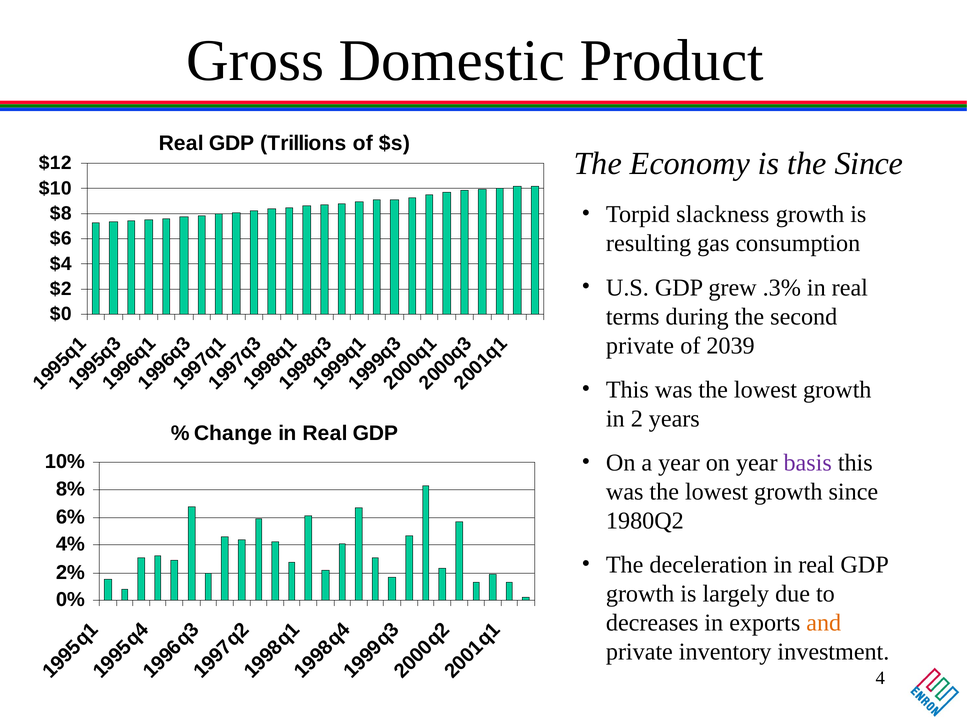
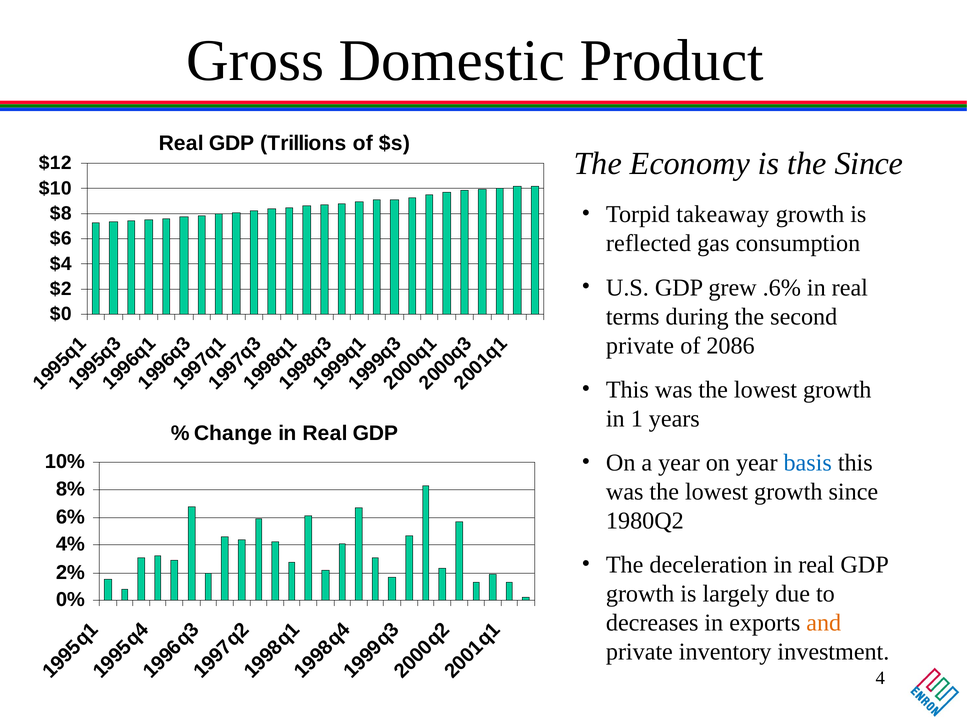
slackness: slackness -> takeaway (723, 215)
resulting: resulting -> reflected (649, 244)
.3%: .3% -> .6% (782, 288)
2039: 2039 -> 2086 (731, 346)
in 2: 2 -> 1 (637, 419)
basis colour: purple -> blue (808, 463)
